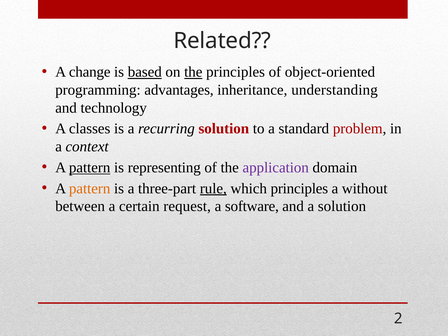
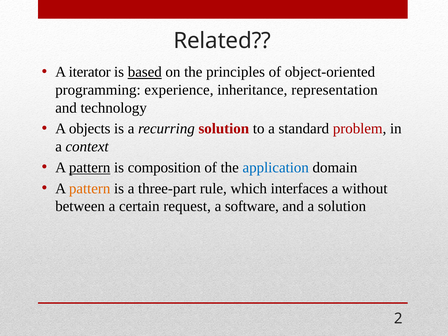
change: change -> iterator (90, 72)
the underline: present -> none (193, 72)
advantages: advantages -> experience (179, 90)
understanding: understanding -> representation (335, 90)
classes: classes -> objects (90, 129)
representing: representing -> composition (164, 168)
application colour: purple -> blue (276, 168)
rule underline: present -> none (213, 188)
which principles: principles -> interfaces (299, 188)
